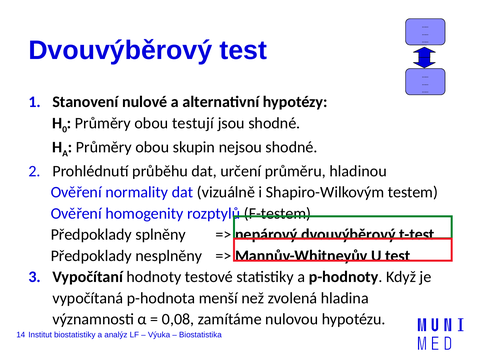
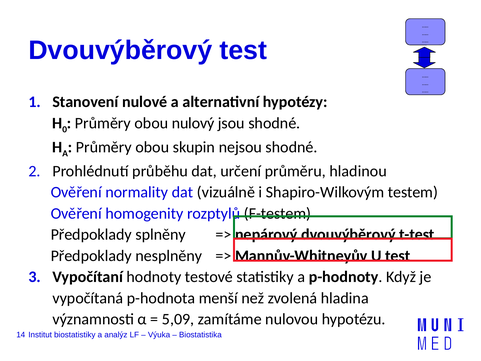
testují: testují -> nulový (193, 123)
0,08: 0,08 -> 5,09 (178, 319)
